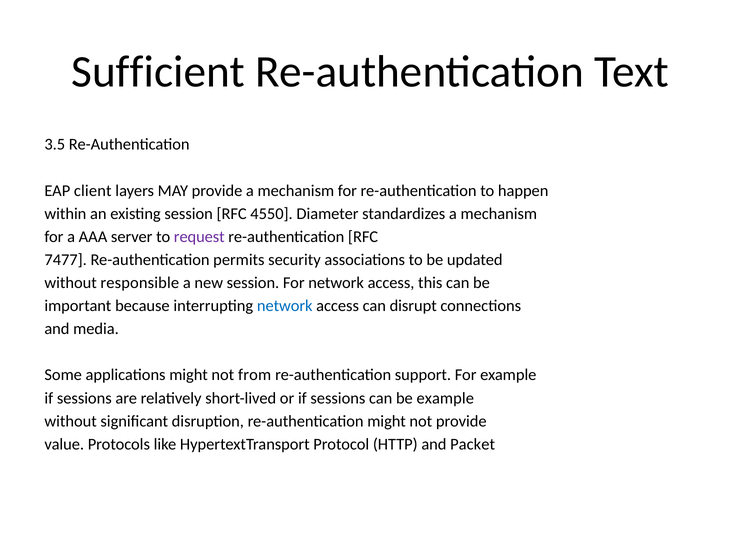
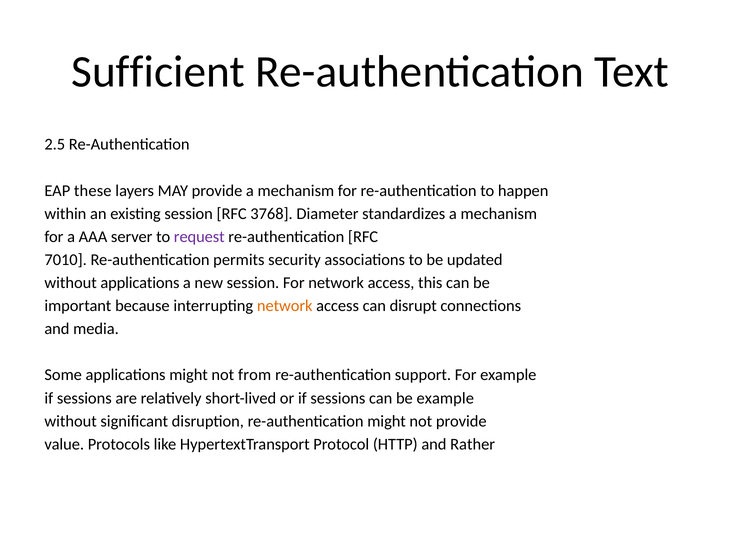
3.5: 3.5 -> 2.5 (55, 144)
client: client -> these (93, 190)
4550: 4550 -> 3768 (272, 214)
7477: 7477 -> 7010 (66, 260)
without responsible: responsible -> applications (140, 283)
network colour: blue -> orange (285, 306)
Packet: Packet -> Rather (473, 444)
